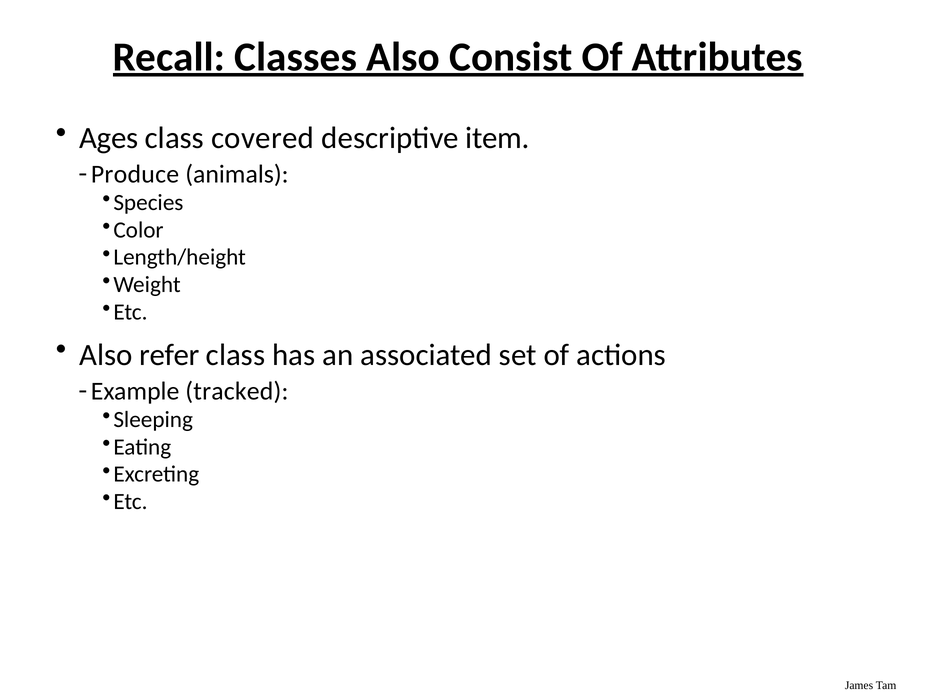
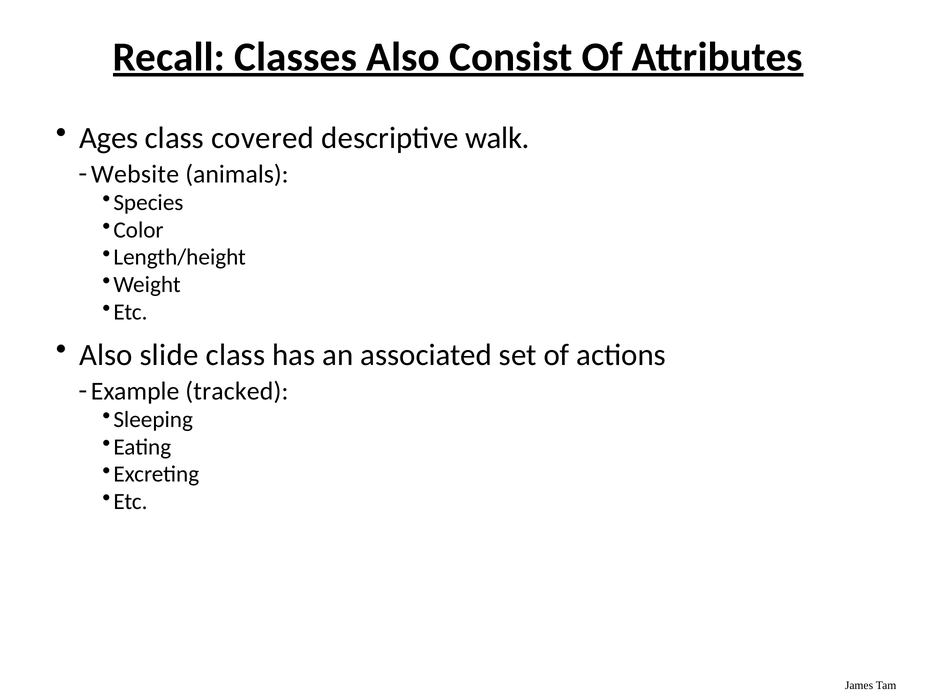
item: item -> walk (497, 138)
Produce: Produce -> Website (135, 174)
refer: refer -> slide (169, 355)
